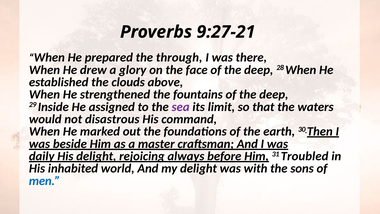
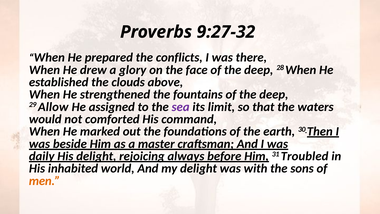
9:27-21: 9:27-21 -> 9:27-32 (226, 32)
through: through -> conflicts (179, 57)
Inside: Inside -> Allow (53, 107)
disastrous: disastrous -> comforted (112, 119)
men colour: blue -> orange (45, 181)
